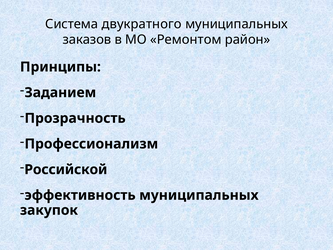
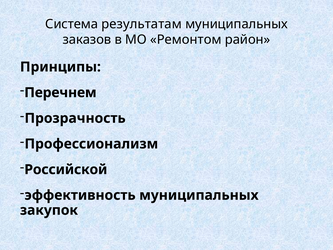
двукратного: двукратного -> результатам (142, 24)
Заданием: Заданием -> Перечнем (60, 92)
